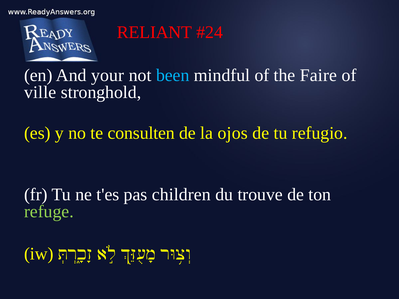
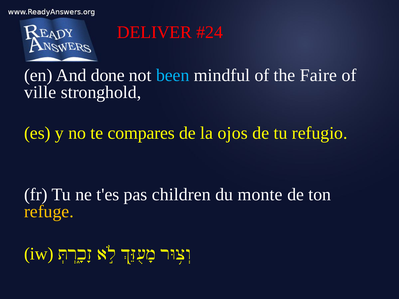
RELIANT: RELIANT -> DELIVER (154, 32)
your: your -> done (108, 75)
consulten: consulten -> compares (141, 133)
trouve: trouve -> monte (260, 195)
refuge colour: light green -> yellow (49, 212)
